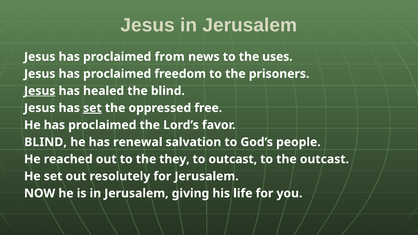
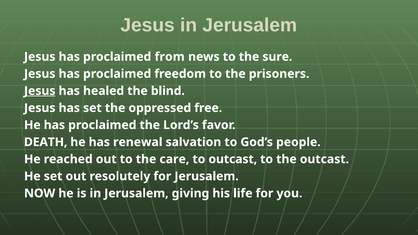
uses: uses -> sure (277, 57)
set underline: present -> none (92, 108)
BLIND: BLIND -> DEATH (46, 142)
they: they -> care (174, 159)
